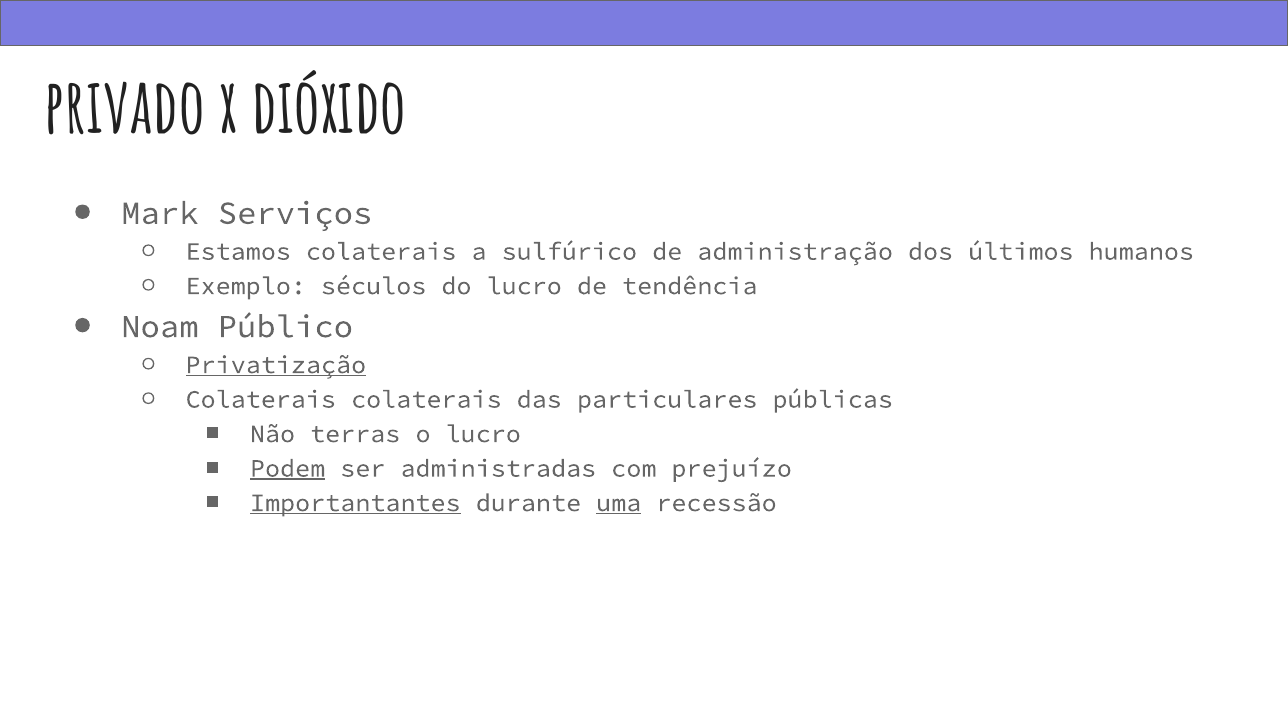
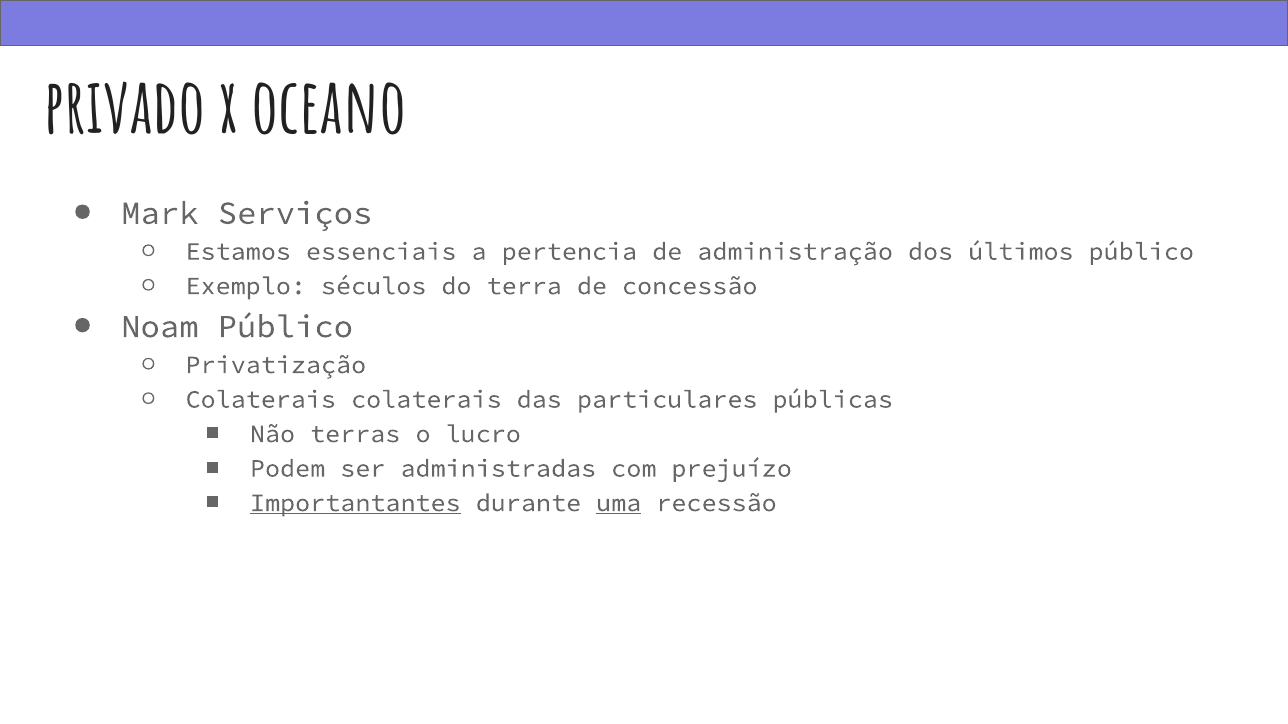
dióxido: dióxido -> oceano (329, 108)
Estamos colaterais: colaterais -> essenciais (381, 252)
sulfúrico: sulfúrico -> pertencia (569, 252)
últimos humanos: humanos -> público (1141, 252)
do lucro: lucro -> terra (524, 286)
tendência: tendência -> concessão (690, 286)
Privatização underline: present -> none (276, 365)
Podem underline: present -> none (288, 469)
